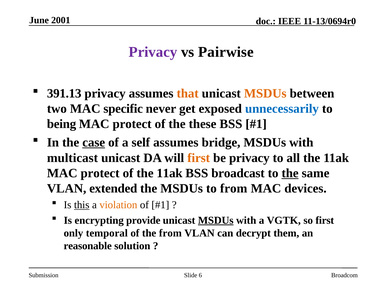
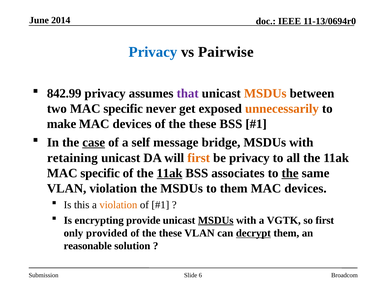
2001: 2001 -> 2014 (61, 20)
Privacy colour: purple -> blue (153, 52)
391.13: 391.13 -> 842.99 (64, 93)
that colour: orange -> purple (188, 93)
unnecessarily colour: blue -> orange (282, 109)
being: being -> make (62, 124)
protect: protect -> devices (132, 124)
self assumes: assumes -> message (176, 143)
multicast: multicast -> retaining (72, 158)
protect: protect -> specific (100, 173)
11ak underline: none -> present (170, 173)
broadcast: broadcast -> associates (238, 173)
VLAN extended: extended -> violation (113, 189)
to from: from -> them (234, 189)
this underline: present -> none (82, 205)
temporal: temporal -> provided (107, 233)
from: from -> these (170, 233)
decrypt underline: none -> present (253, 233)
